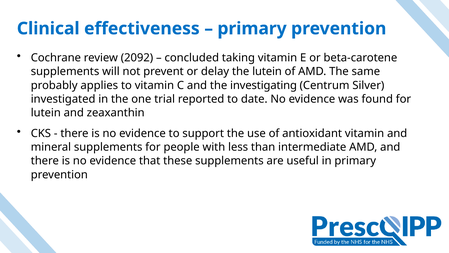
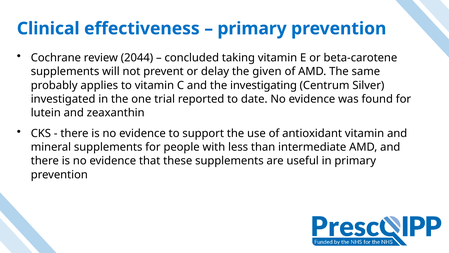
2092: 2092 -> 2044 (137, 58)
the lutein: lutein -> given (267, 71)
